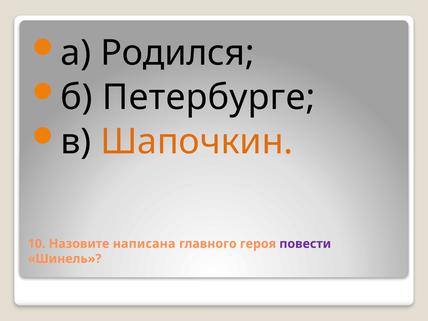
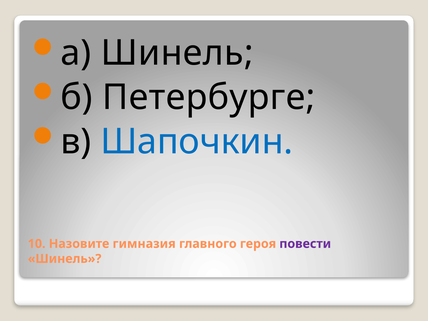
а Родился: Родился -> Шинель (177, 53)
Шапочкин colour: orange -> blue (197, 142)
написана: написана -> гимназия (144, 244)
